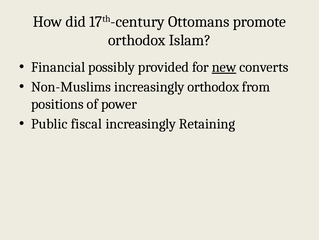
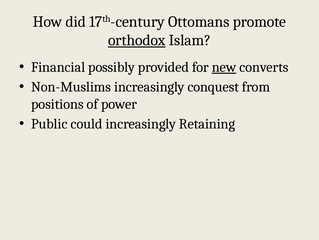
orthodox underline: none -> present (137, 40)
increasingly orthodox: orthodox -> conquest (213, 87)
fiscal: fiscal -> could (86, 124)
